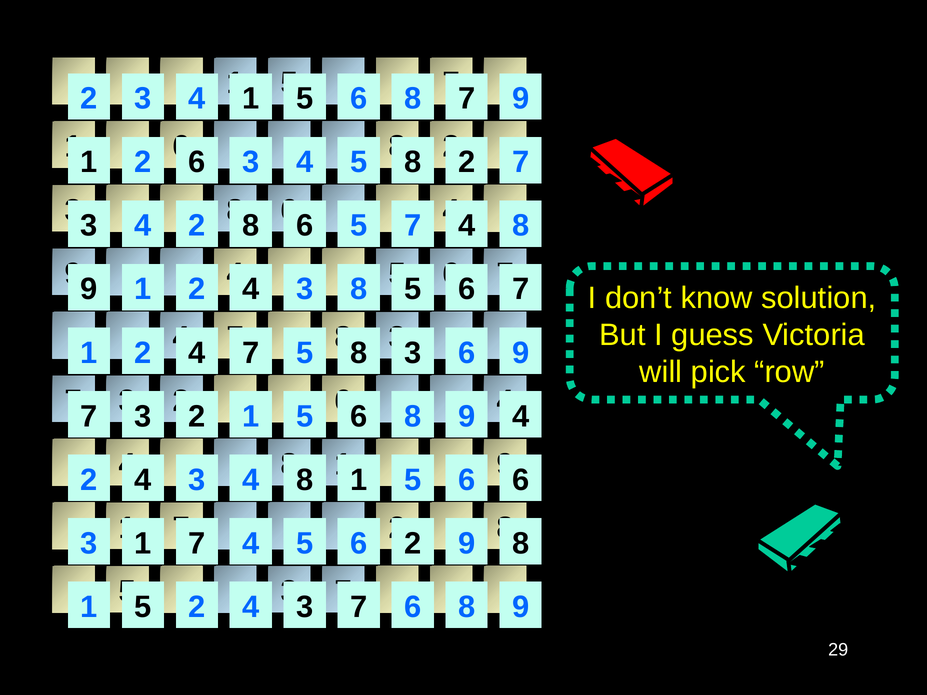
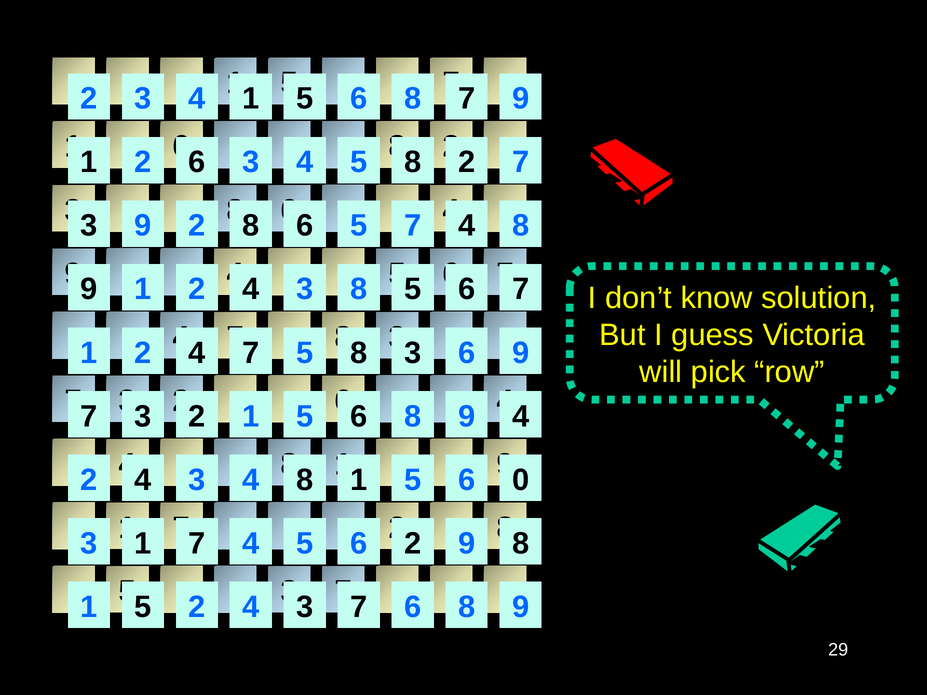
4: 4 -> 9 (143, 226)
6 6: 6 -> 0 (521, 480)
